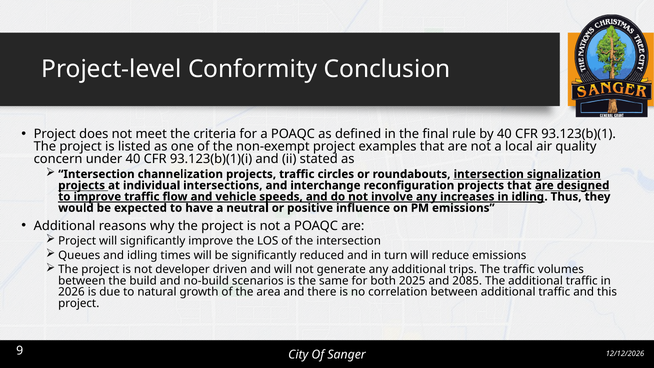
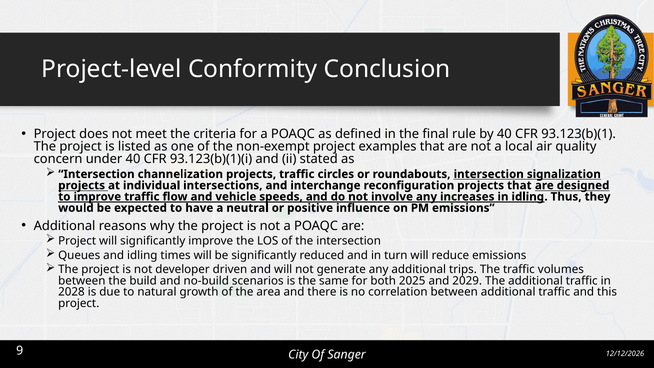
2085: 2085 -> 2029 (467, 281)
2026: 2026 -> 2028 (71, 292)
